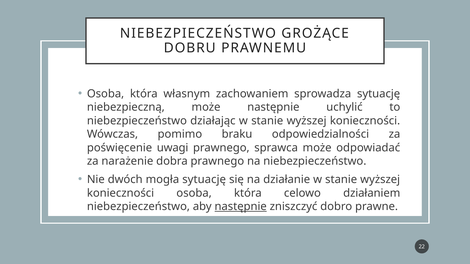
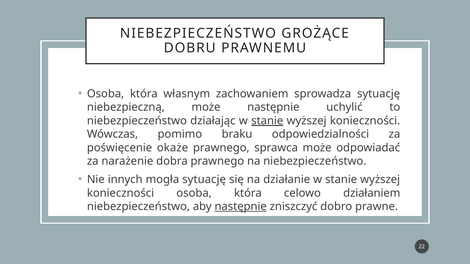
stanie underline: none -> present (267, 121)
uwagi: uwagi -> okaże (172, 148)
dwóch: dwóch -> innych (125, 180)
